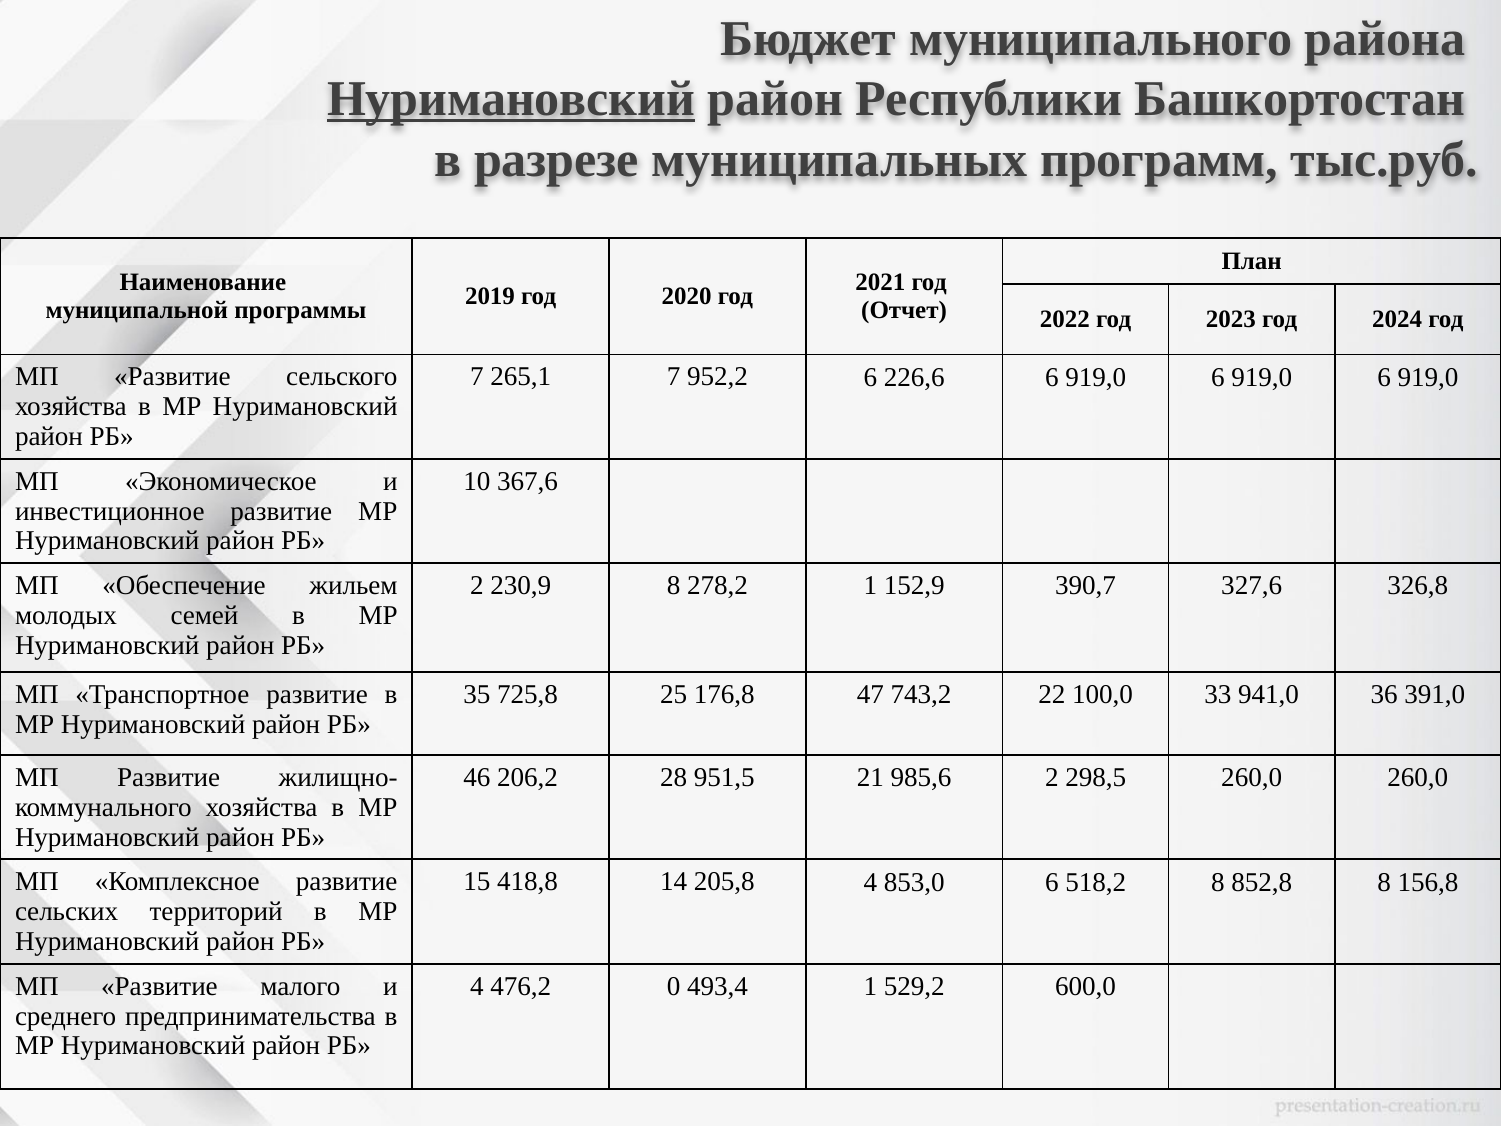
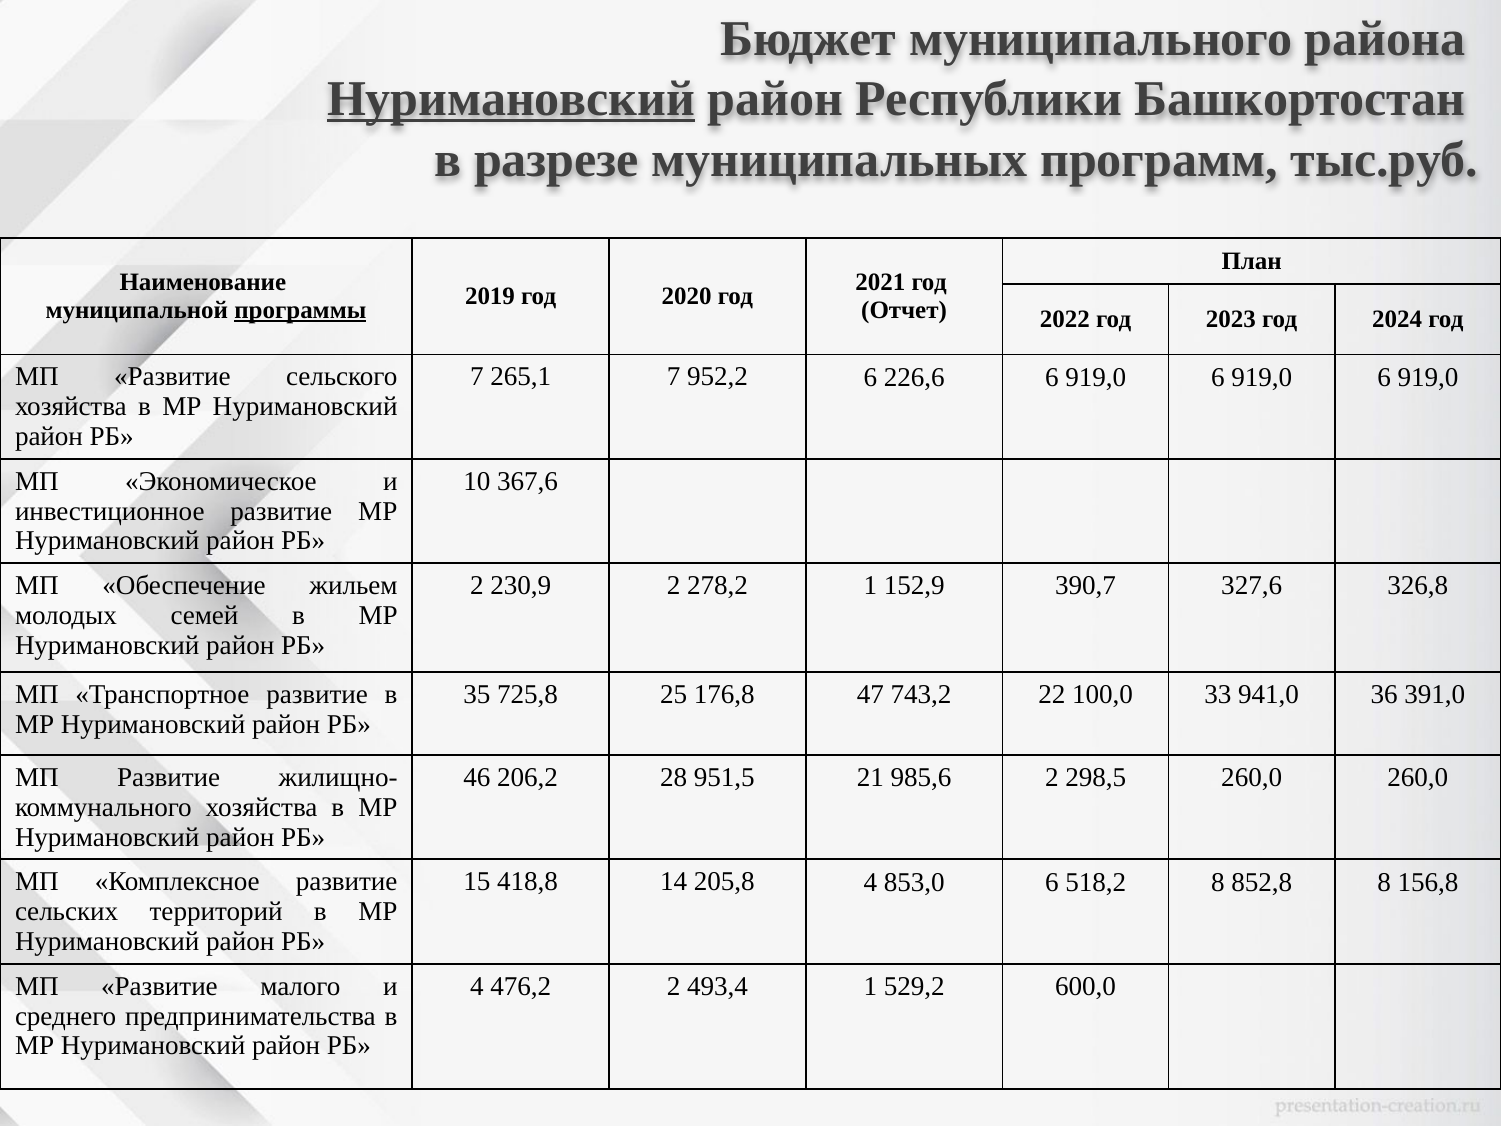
программы underline: none -> present (300, 310)
230,9 8: 8 -> 2 (674, 586)
476,2 0: 0 -> 2 (674, 986)
